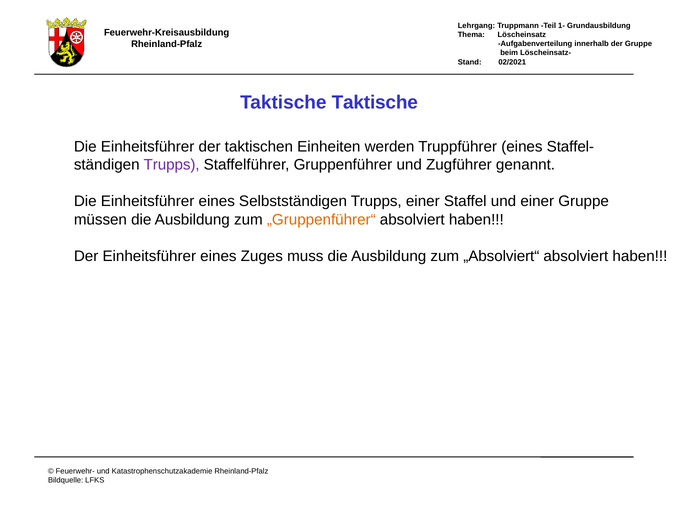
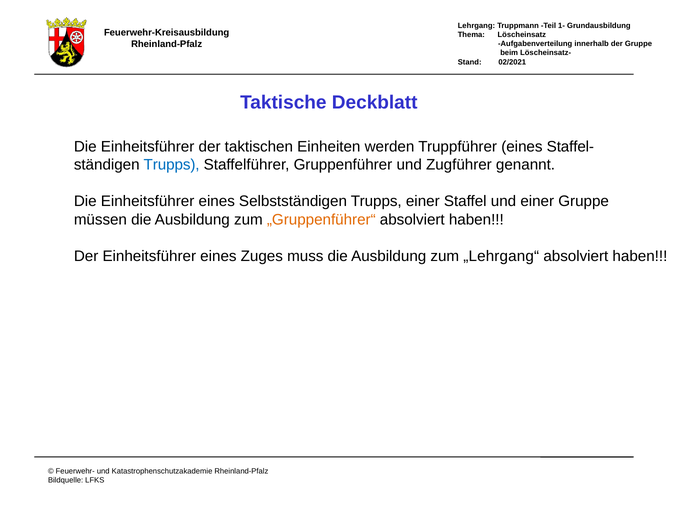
Taktische Taktische: Taktische -> Deckblatt (375, 103)
Trupps colour: purple -> blue (172, 165)
„Absolviert“: „Absolviert“ -> „Lehrgang“ (501, 256)
